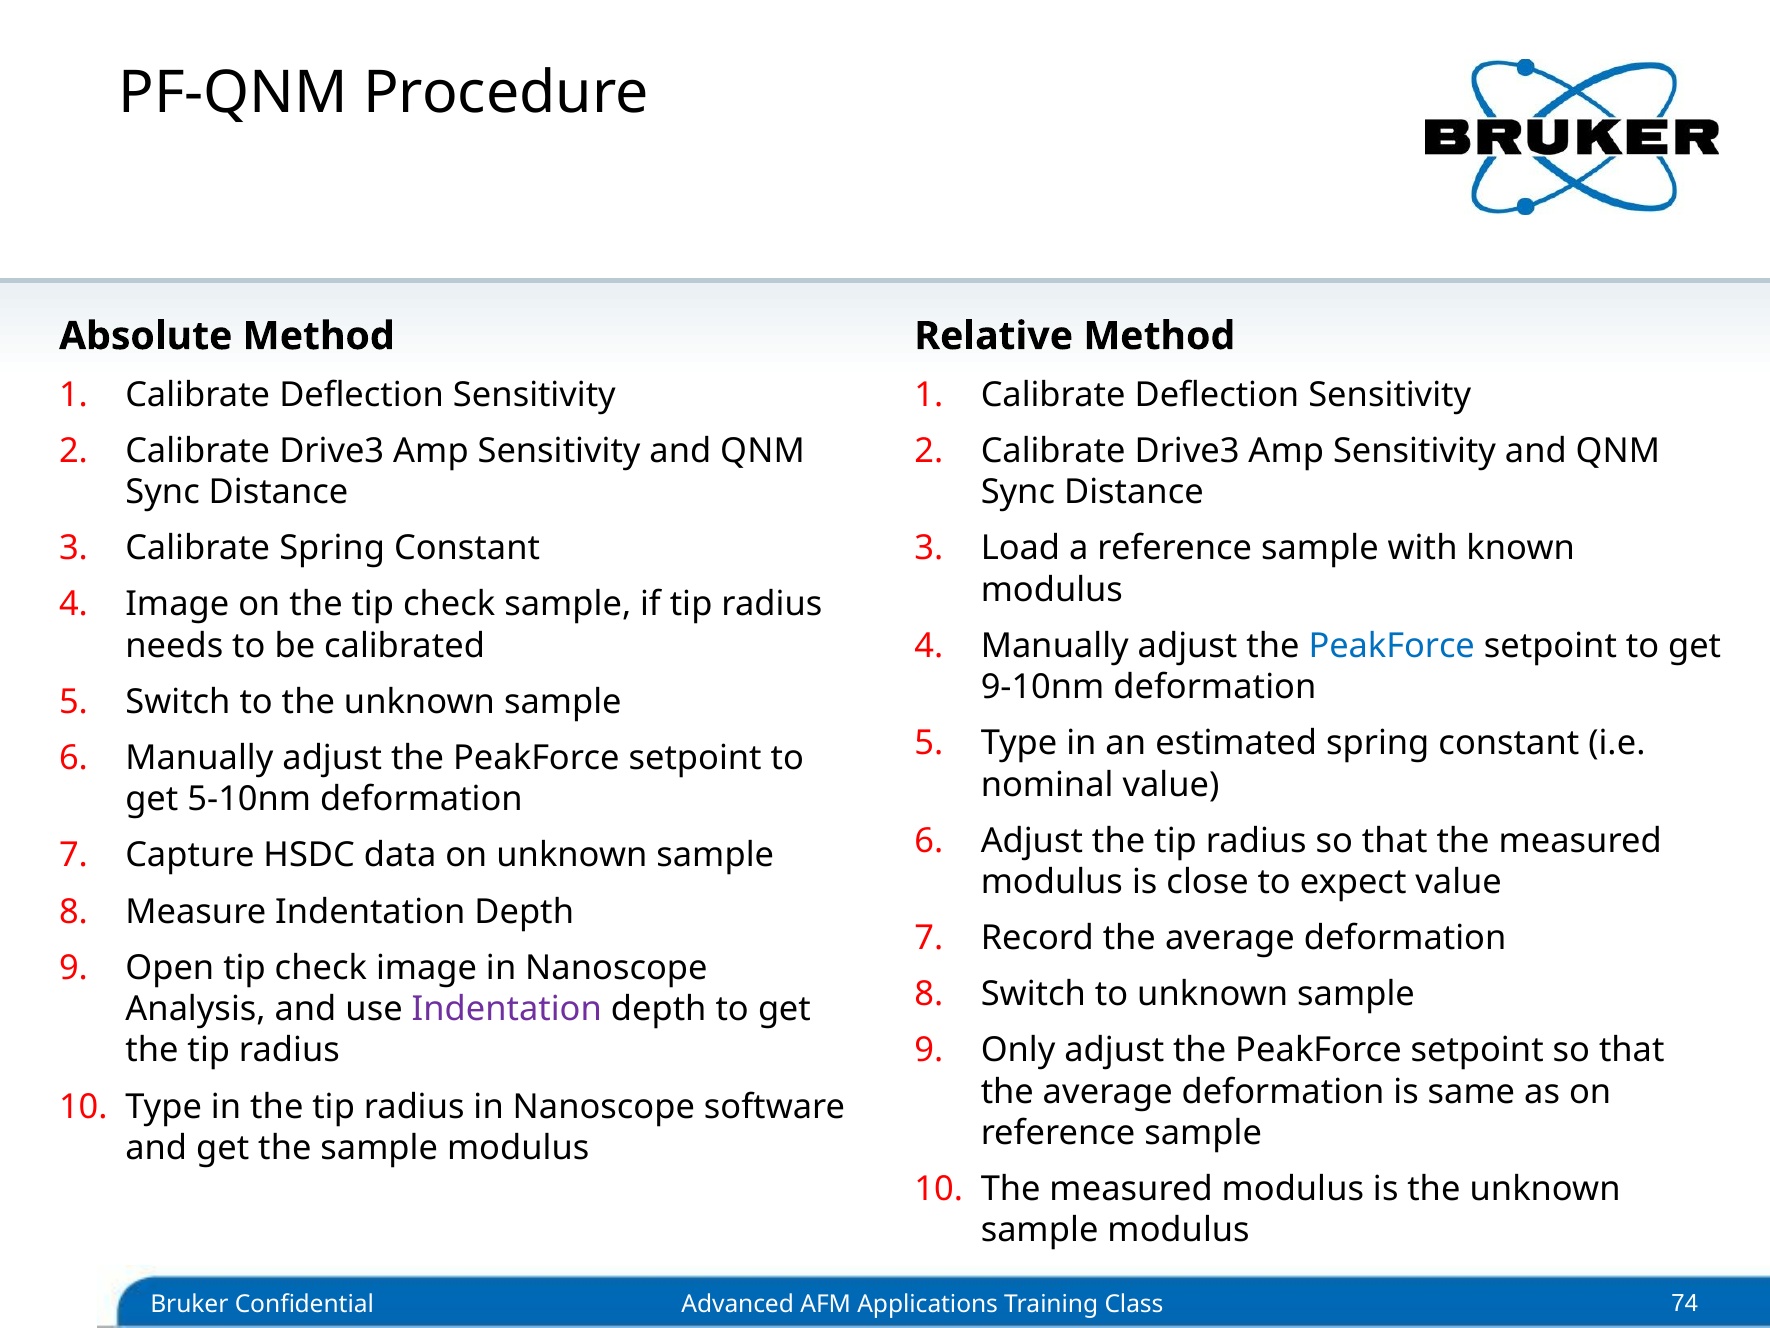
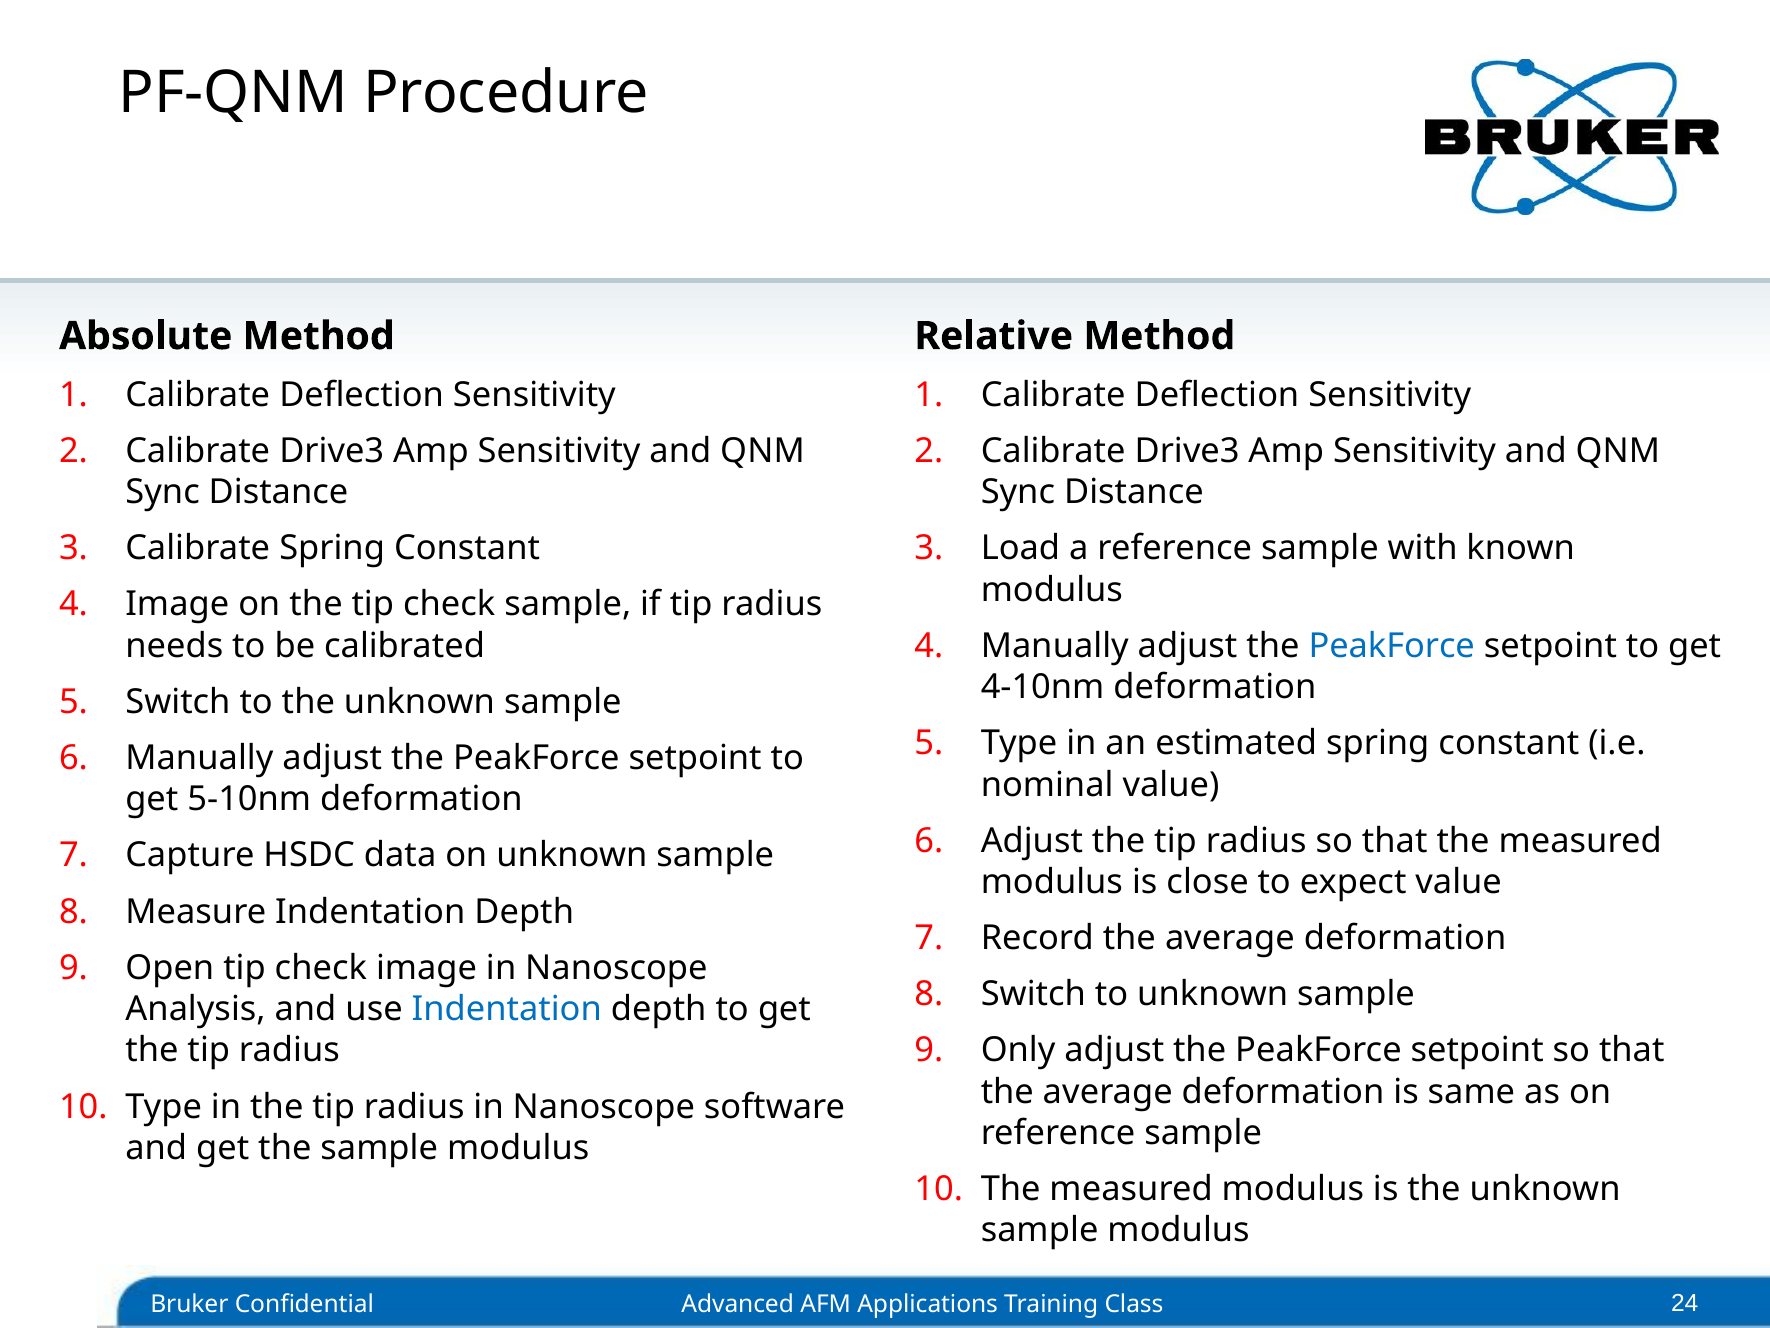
9-10nm: 9-10nm -> 4-10nm (1043, 687)
Indentation colour: purple -> blue (507, 1009)
74: 74 -> 24 (1685, 1303)
